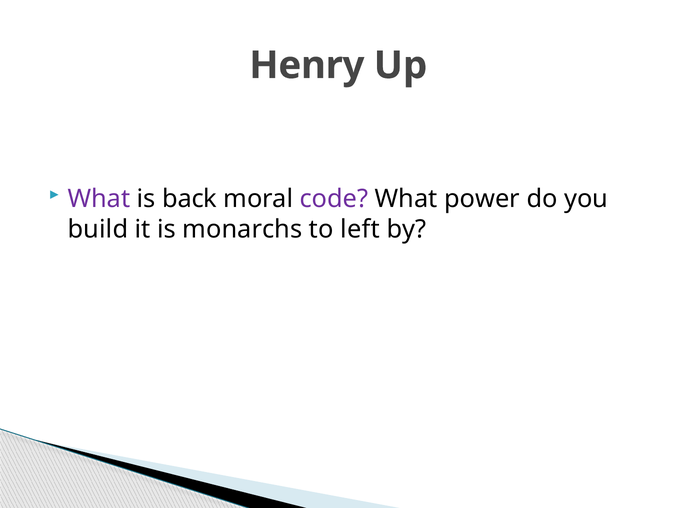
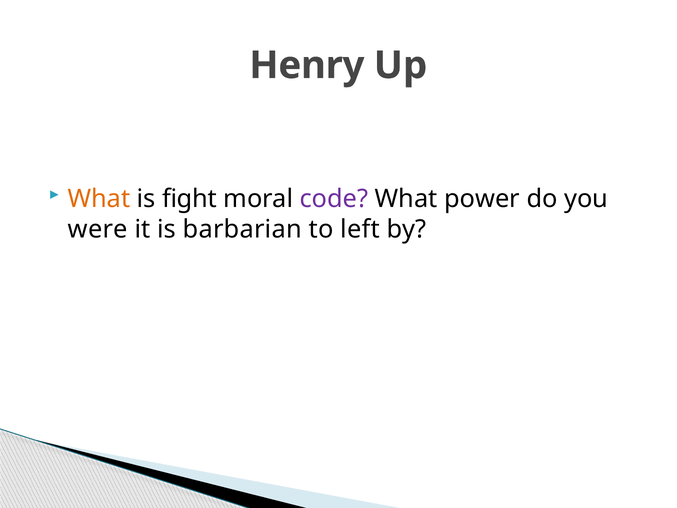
What colour: purple -> orange (99, 199)
back: back -> fight (190, 199)
build: build -> were (98, 229)
monarchs: monarchs -> barbarian (242, 229)
